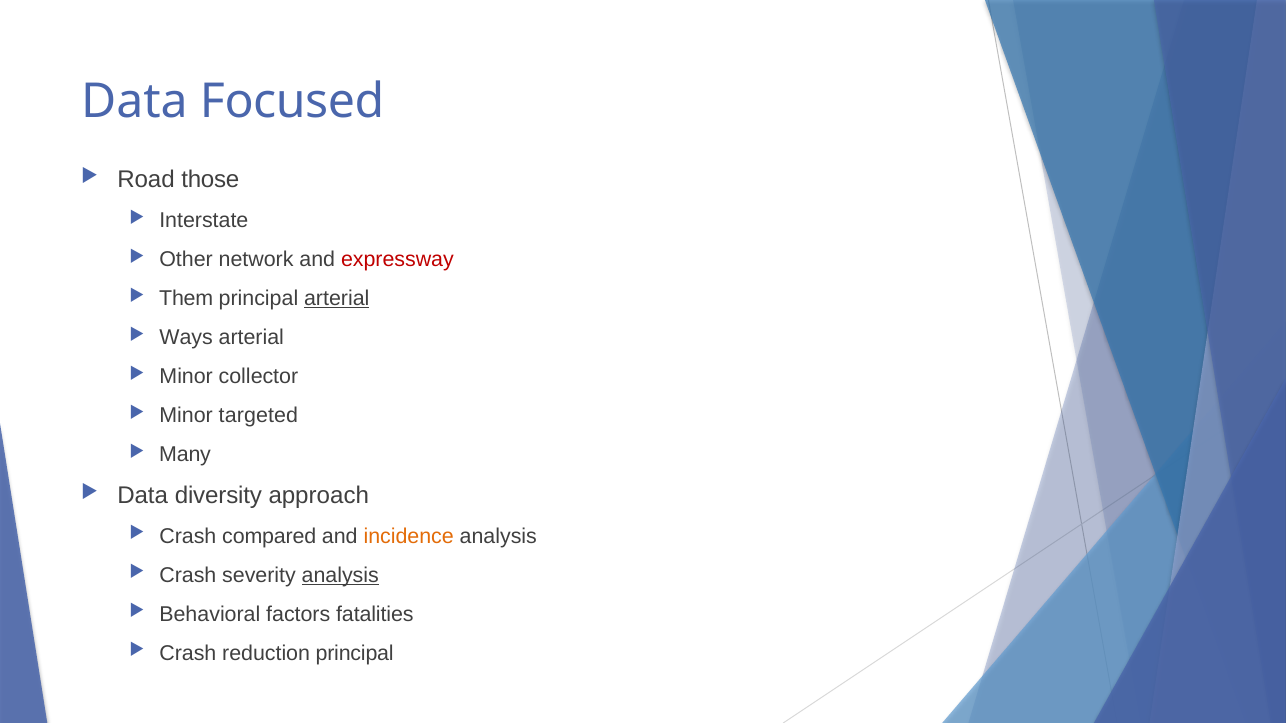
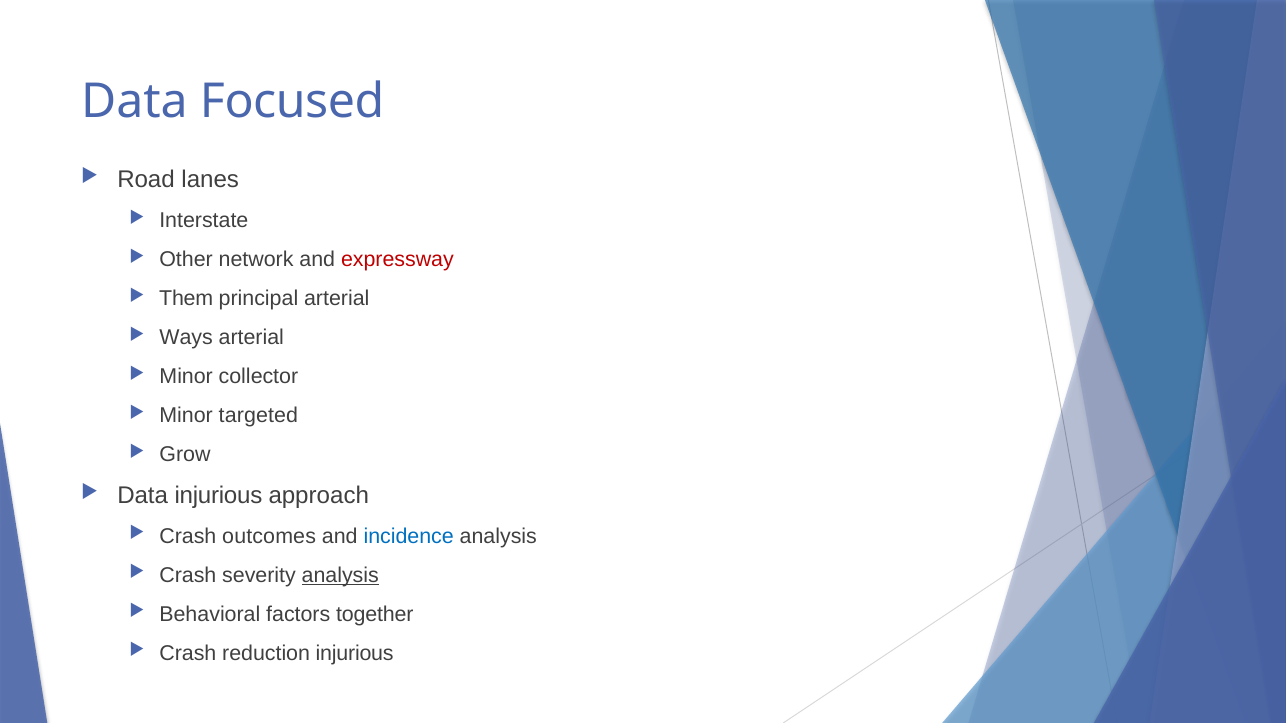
those: those -> lanes (210, 180)
arterial underline: present -> none (337, 299)
Many: Many -> Grow (185, 455)
Data diversity: diversity -> injurious (218, 496)
compared: compared -> outcomes (269, 536)
incidence colour: orange -> blue (409, 536)
fatalities: fatalities -> together (375, 615)
reduction principal: principal -> injurious (355, 654)
